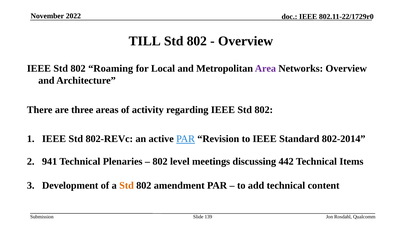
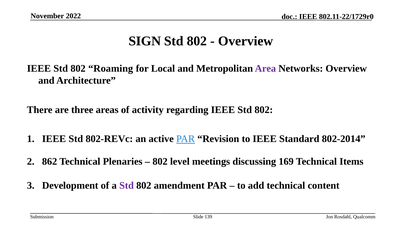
TILL: TILL -> SIGN (145, 41)
941: 941 -> 862 (50, 162)
442: 442 -> 169 (286, 162)
Std colour: orange -> purple (127, 186)
